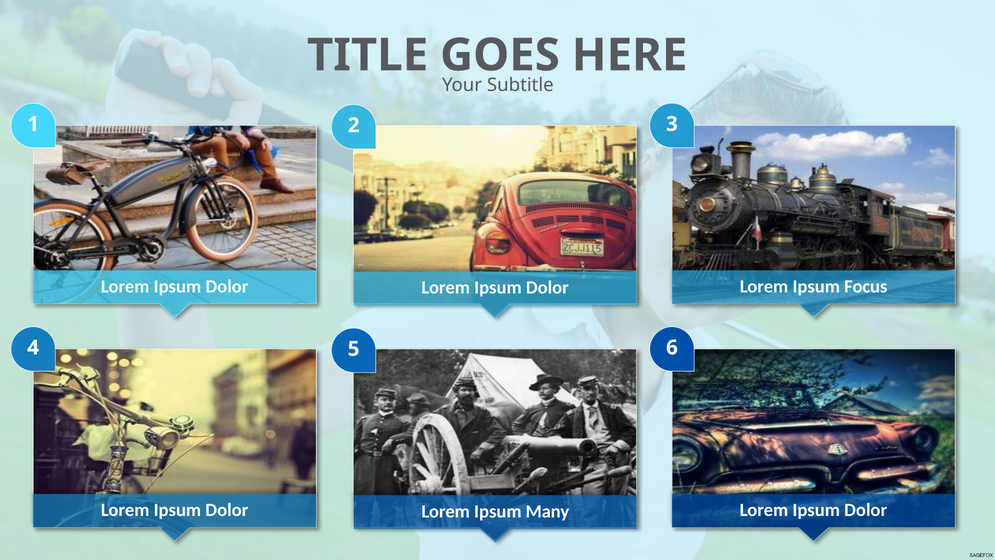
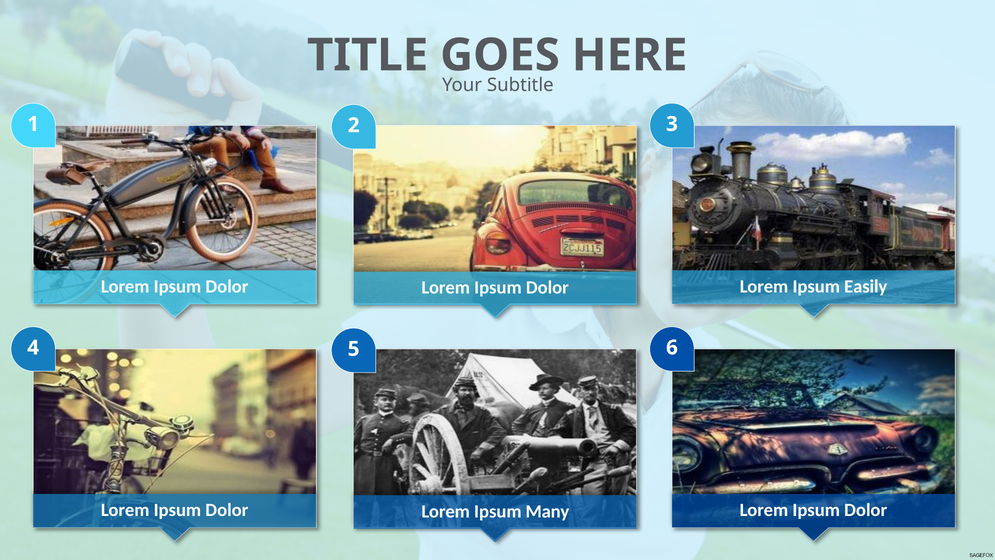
Focus: Focus -> Easily (866, 286)
